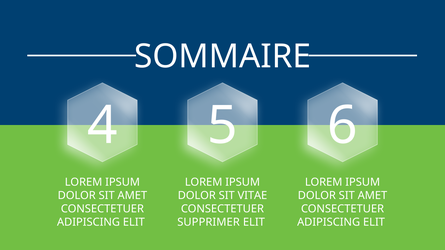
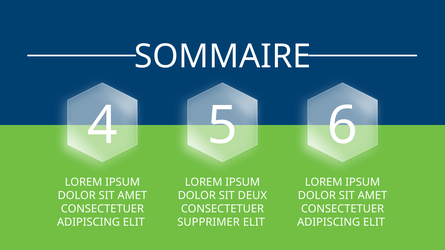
VITAE: VITAE -> DEUX (252, 196)
